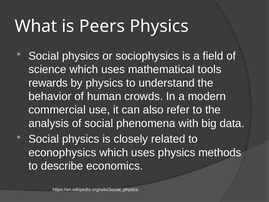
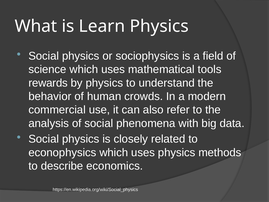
Peers: Peers -> Learn (102, 26)
